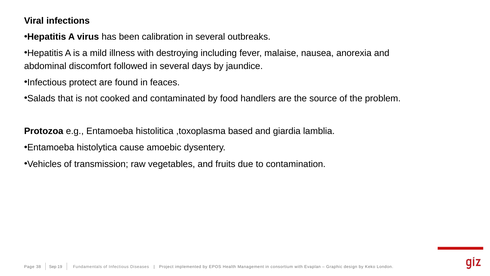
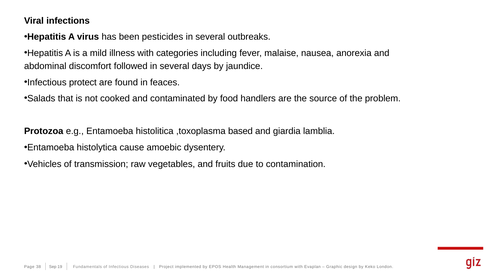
calibration: calibration -> pesticides (163, 37)
destroying: destroying -> categories (177, 53)
